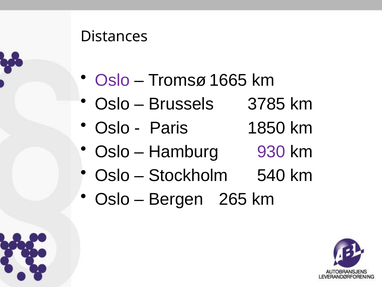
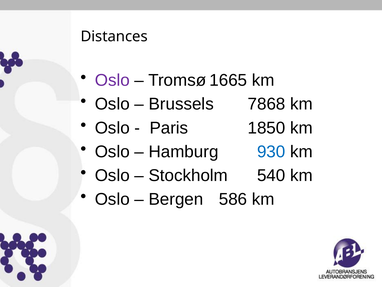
3785: 3785 -> 7868 (267, 104)
930 colour: purple -> blue (271, 151)
265: 265 -> 586 (233, 199)
